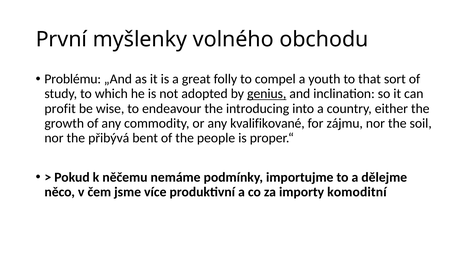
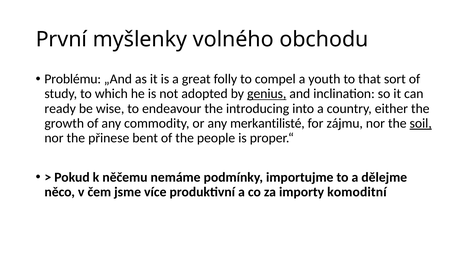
profit: profit -> ready (60, 109)
kvalifikované: kvalifikované -> merkantilisté (267, 123)
soil underline: none -> present (421, 123)
přibývá: přibývá -> přinese (109, 138)
